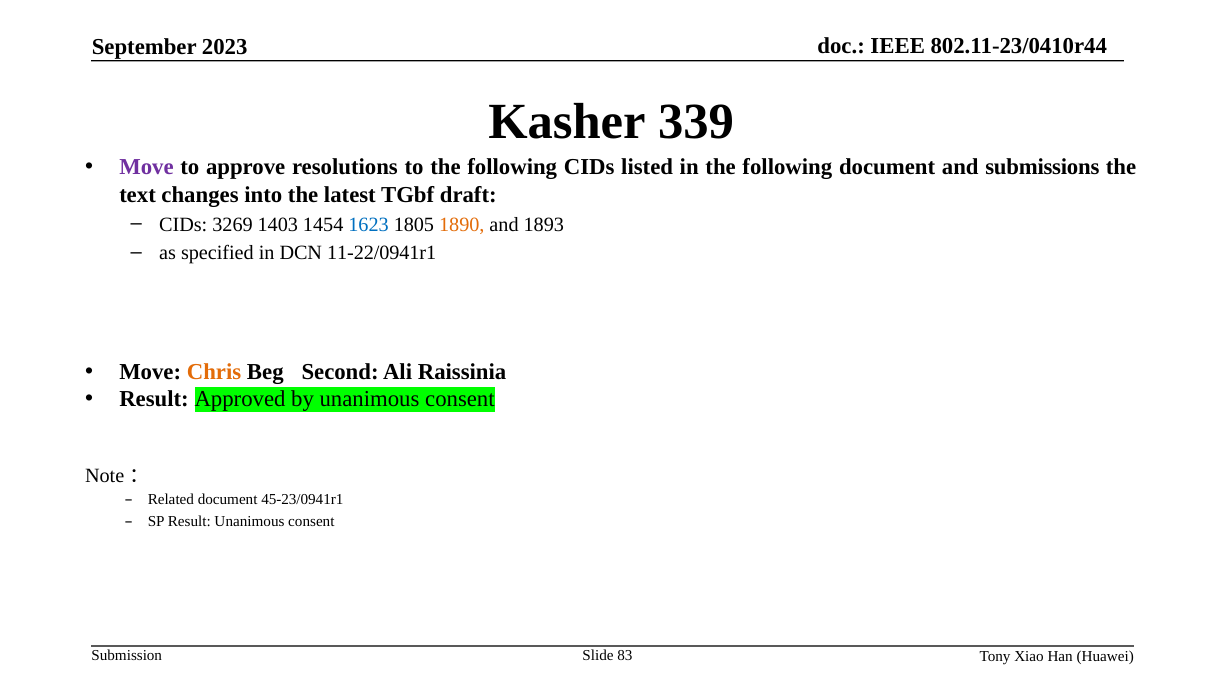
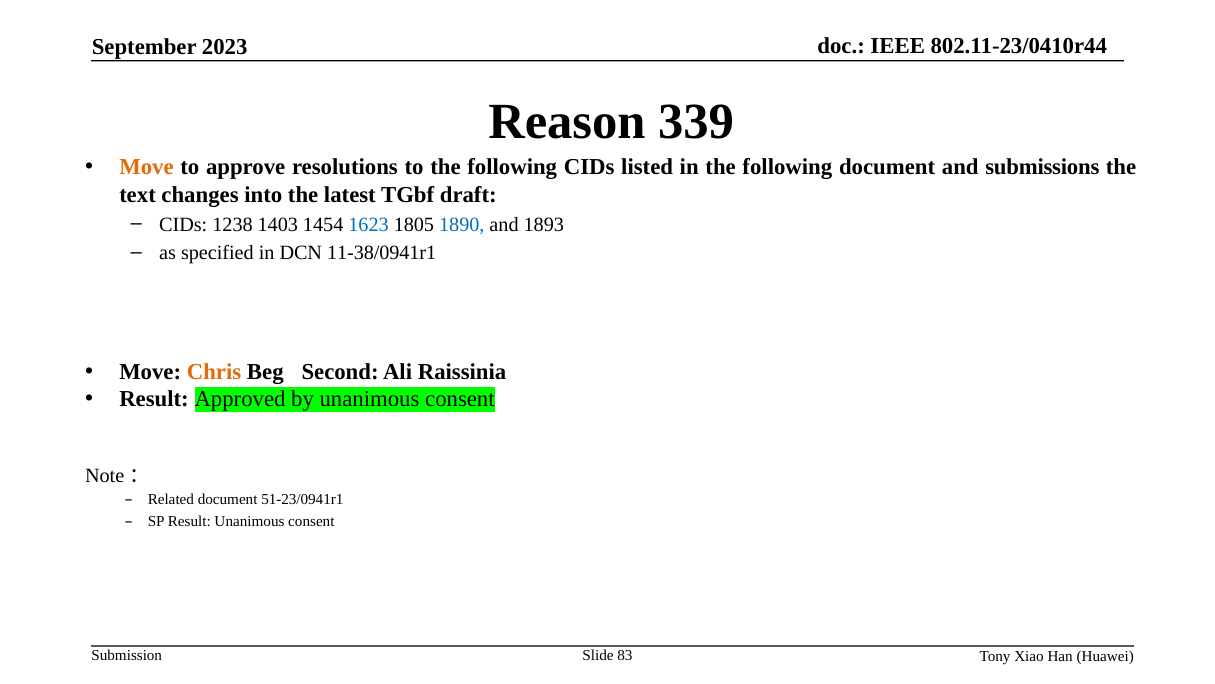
Kasher: Kasher -> Reason (567, 122)
Move colour: purple -> orange (146, 167)
3269: 3269 -> 1238 (233, 224)
1890 colour: orange -> blue (462, 224)
11-22/0941r1: 11-22/0941r1 -> 11-38/0941r1 (382, 253)
45-23/0941r1: 45-23/0941r1 -> 51-23/0941r1 (302, 500)
